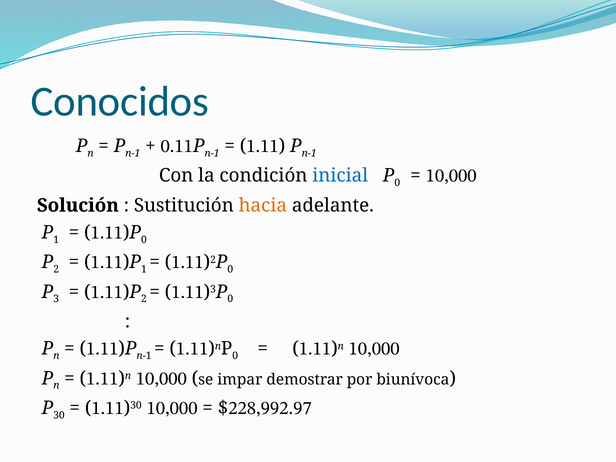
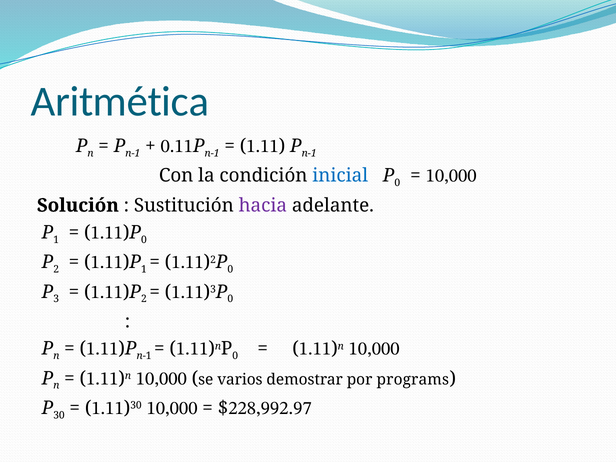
Conocidos: Conocidos -> Aritmética (120, 102)
hacia colour: orange -> purple (263, 205)
impar: impar -> varios (240, 379)
biunívoca: biunívoca -> programs (413, 379)
